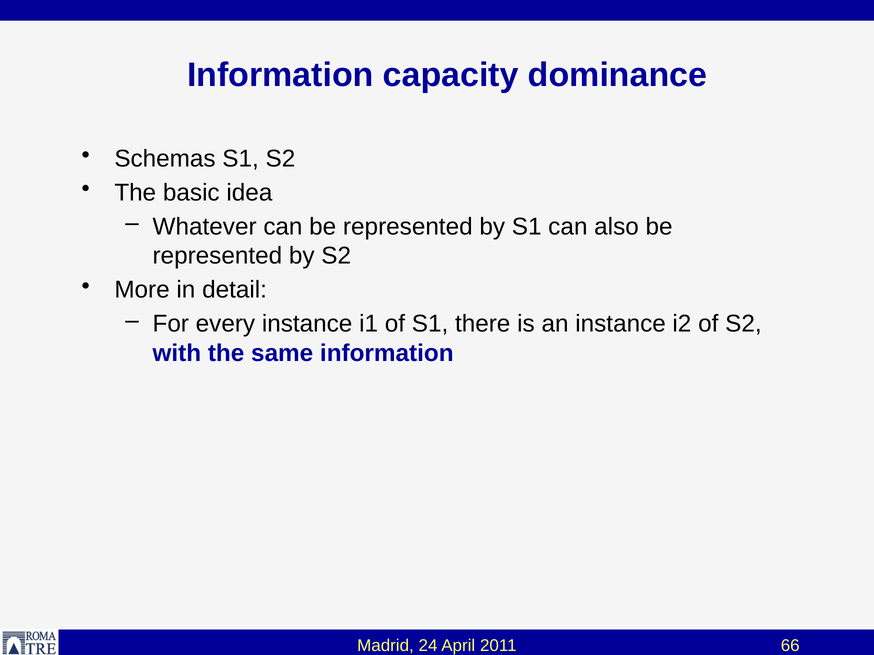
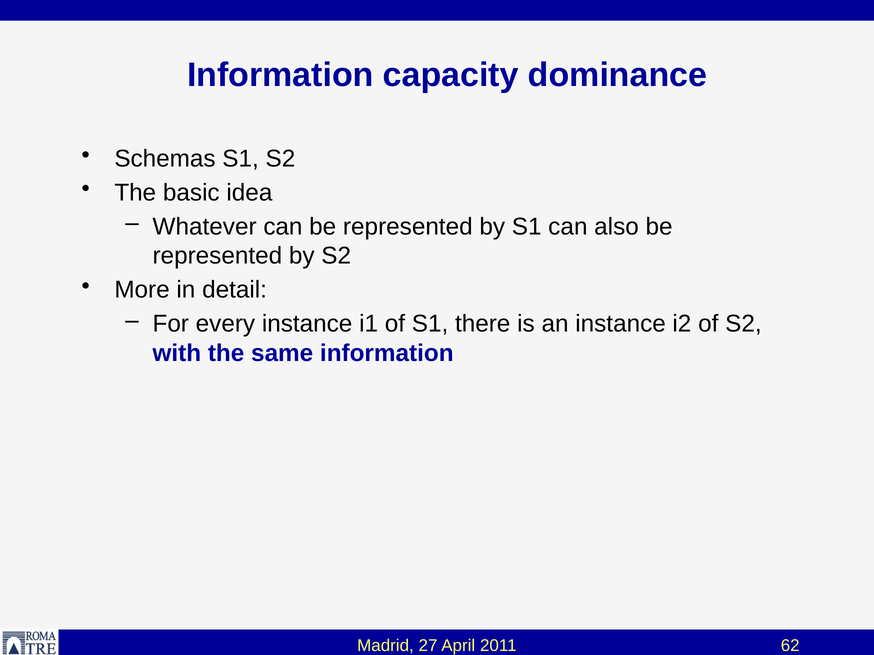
24: 24 -> 27 (428, 646)
66: 66 -> 62 (790, 646)
